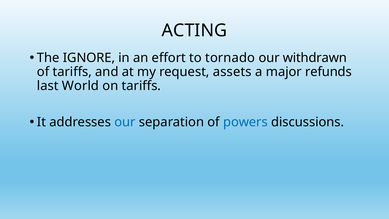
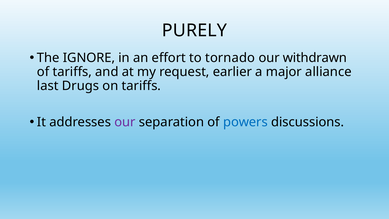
ACTING: ACTING -> PURELY (194, 30)
assets: assets -> earlier (232, 72)
refunds: refunds -> alliance (328, 72)
World: World -> Drugs (80, 86)
our colour: blue -> purple (125, 122)
